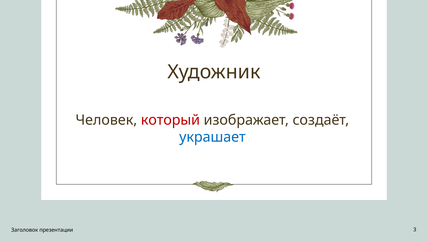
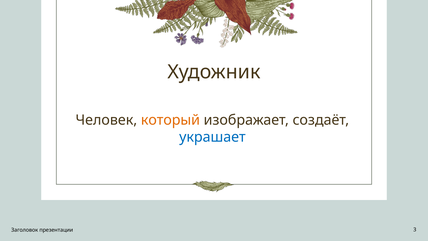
который colour: red -> orange (170, 120)
